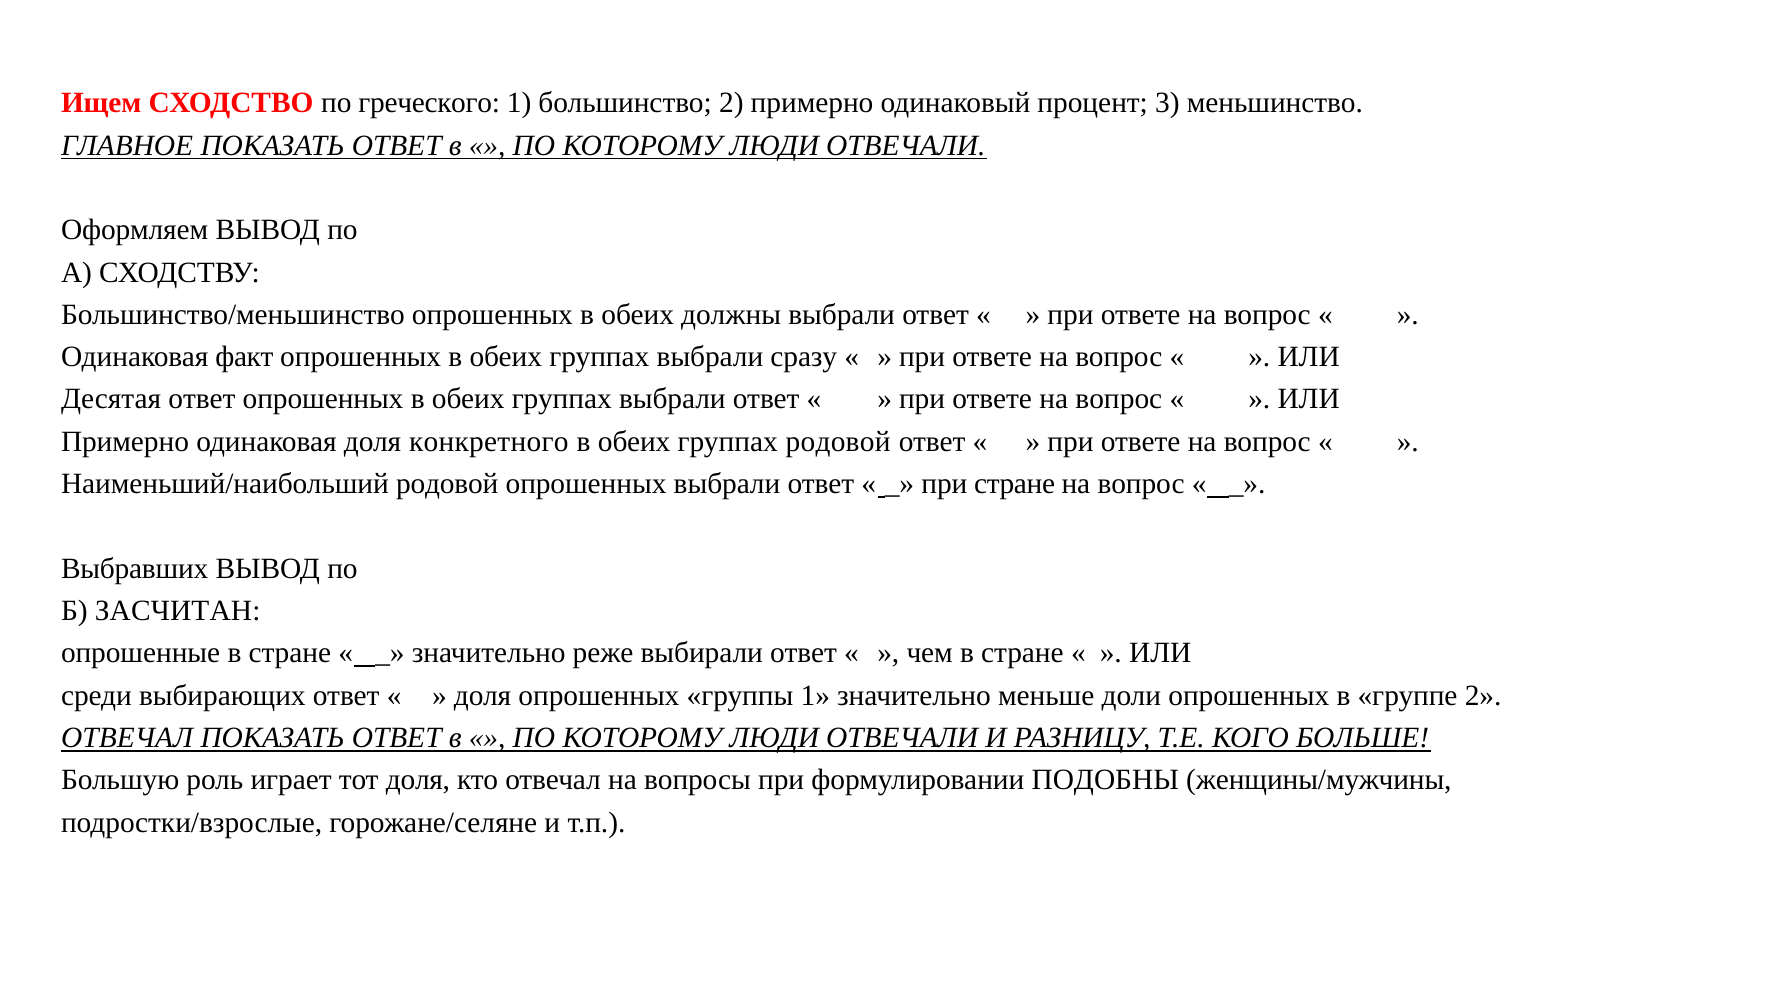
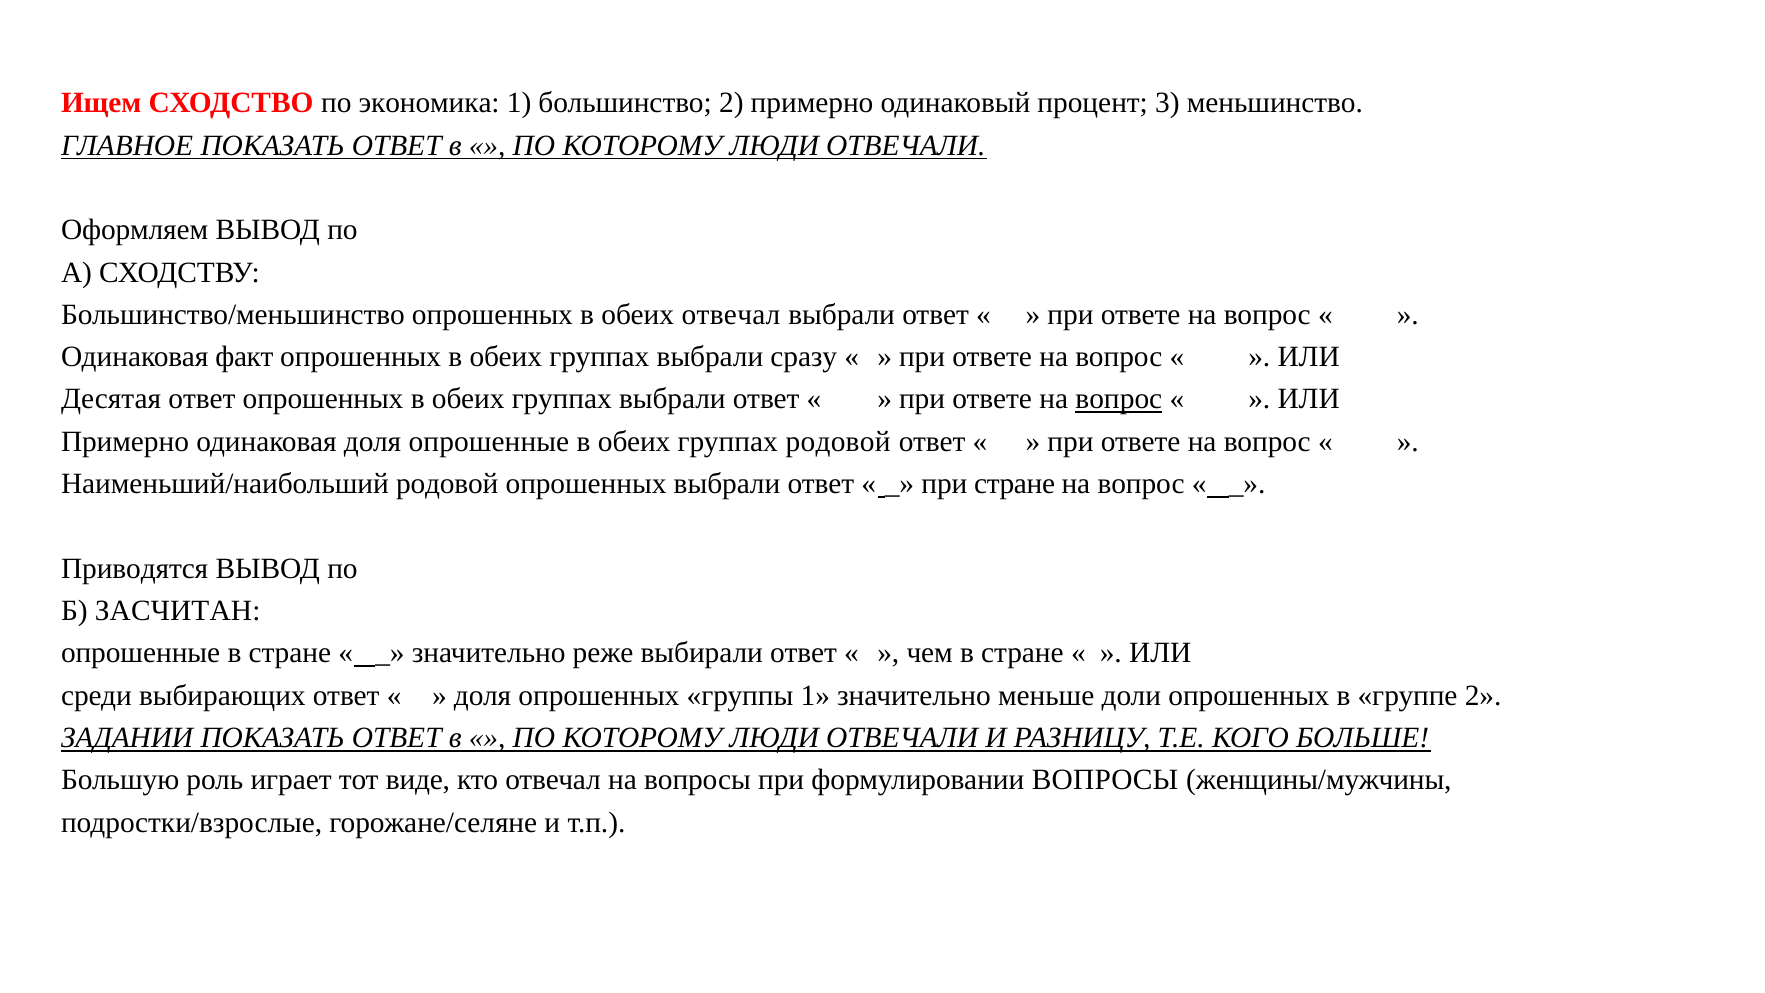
греческого: греческого -> экономика (429, 103)
обеих должны: должны -> отвечал (731, 315)
вопрос underline: none -> present (1119, 399)
доля конкретного: конкретного -> опрошенные (489, 442)
Выбравших: Выбравших -> Приводятся (135, 568)
ОТВЕЧАЛ: ОТВЕЧАЛ -> ЗАДАНИИ (127, 738)
тот доля: доля -> виде (418, 780)
формулировании ПОДОБНЫ: ПОДОБНЫ -> ВОПРОСЫ (1105, 780)
